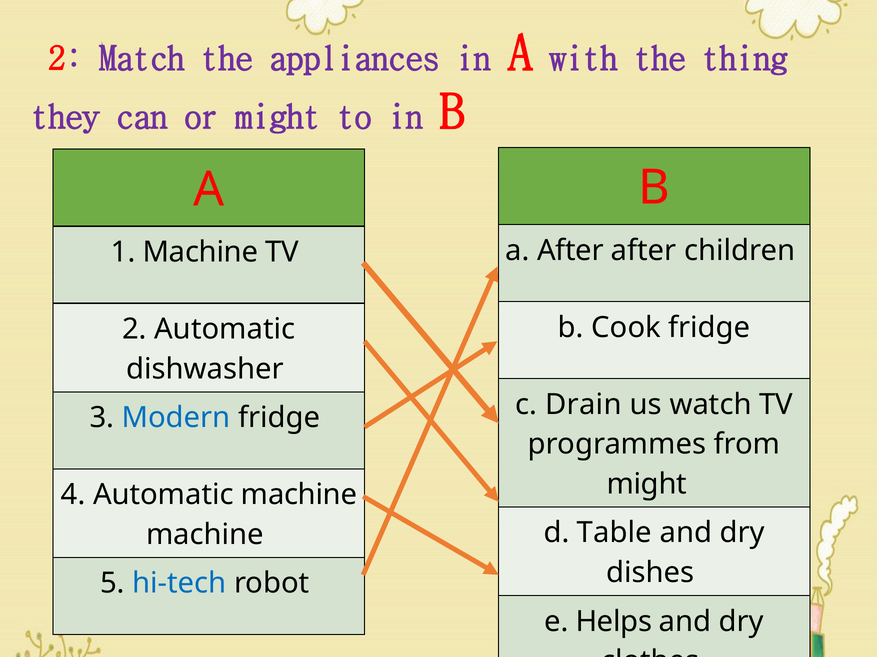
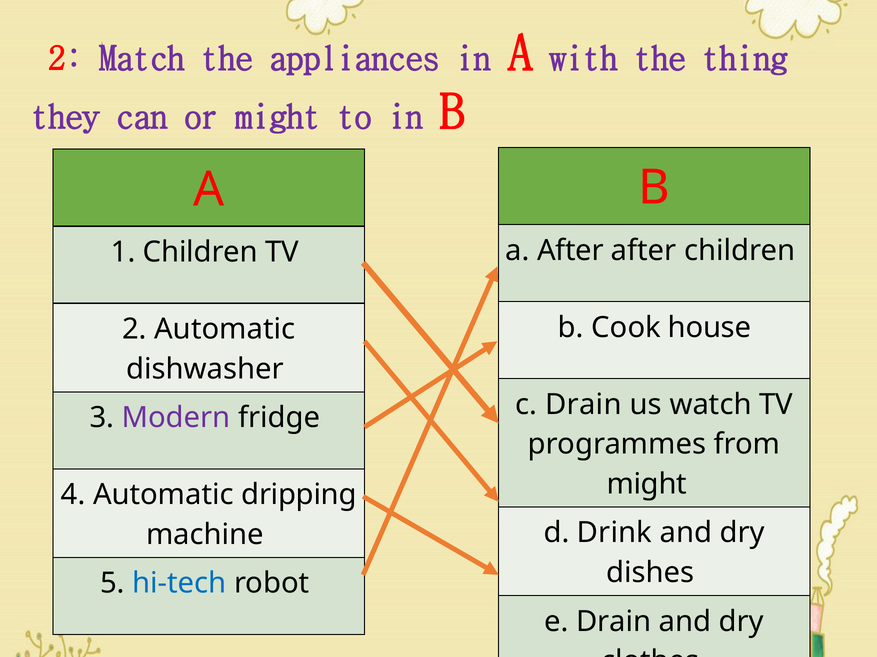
1 Machine: Machine -> Children (200, 253)
Cook fridge: fridge -> house (709, 328)
Modern colour: blue -> purple (176, 418)
Automatic machine: machine -> dripping (299, 495)
Table: Table -> Drink (614, 533)
e Helps: Helps -> Drain (614, 622)
